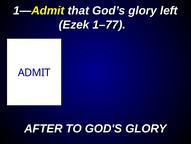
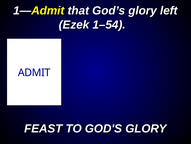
1–77: 1–77 -> 1–54 (109, 25)
AFTER: AFTER -> FEAST (43, 128)
